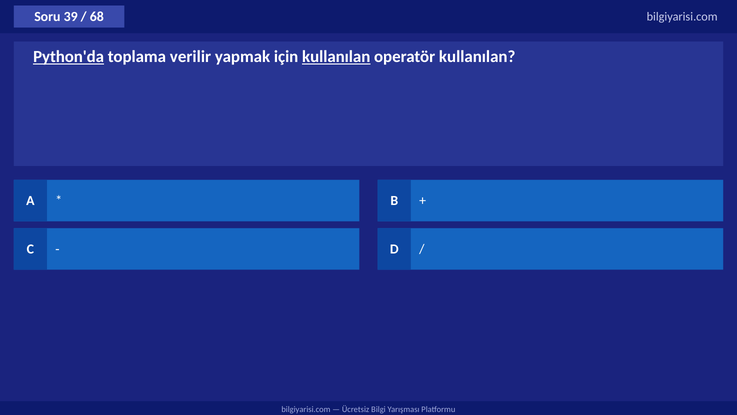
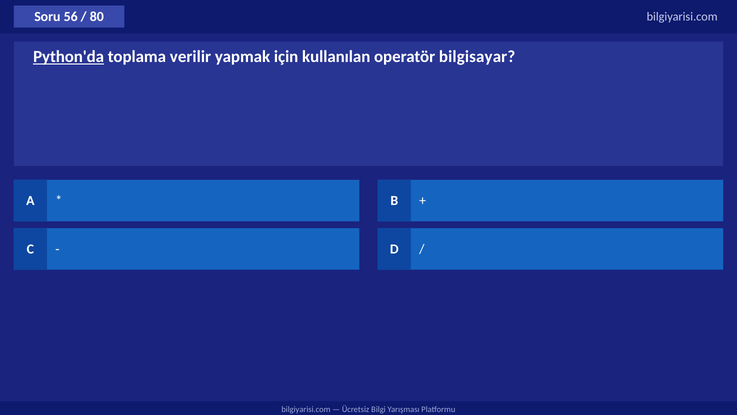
39: 39 -> 56 (71, 17)
68: 68 -> 80 (97, 17)
kullanılan underline: present -> none (336, 57)
operatör kullanılan: kullanılan -> bilgisayar (477, 57)
